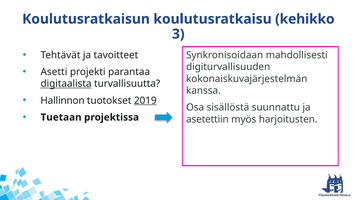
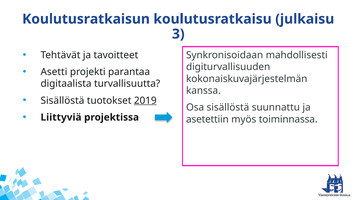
kehikko: kehikko -> julkaisu (305, 19)
digitaalista underline: present -> none (66, 84)
Hallinnon: Hallinnon -> Sisällöstä (62, 101)
Tuetaan: Tuetaan -> Liittyviä (61, 117)
harjoitusten: harjoitusten -> toiminnassa (288, 119)
